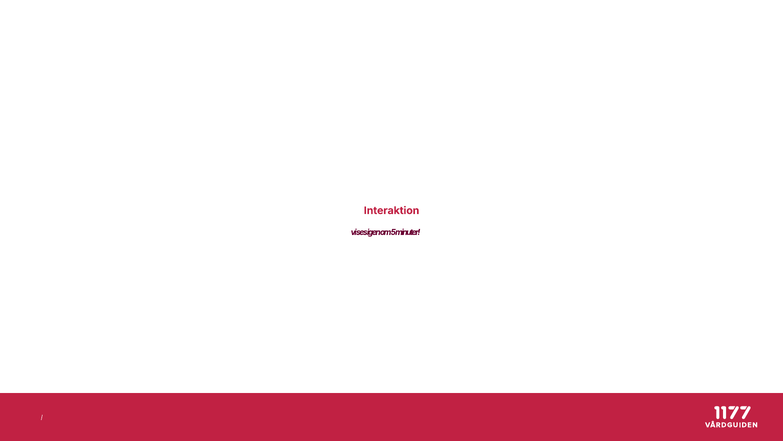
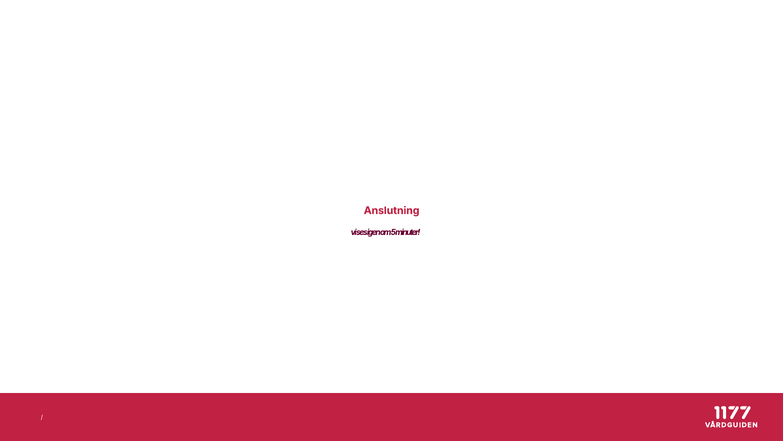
Interaktion: Interaktion -> Anslutning (392, 210)
